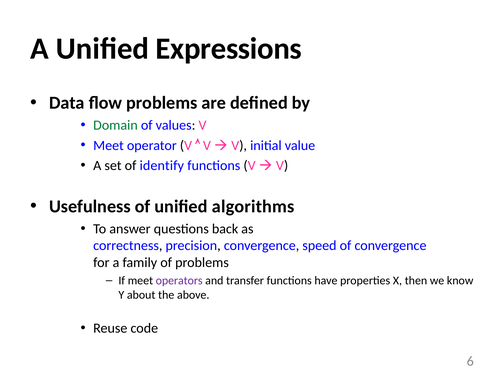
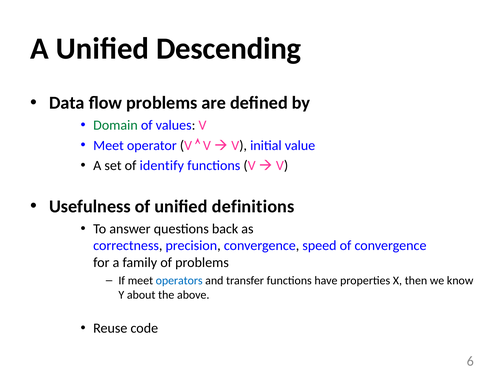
Expressions: Expressions -> Descending (229, 49)
algorithms: algorithms -> definitions (253, 207)
operators colour: purple -> blue (179, 281)
